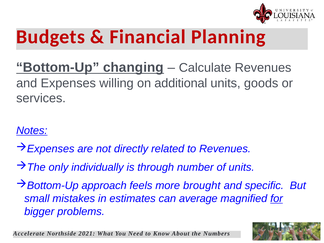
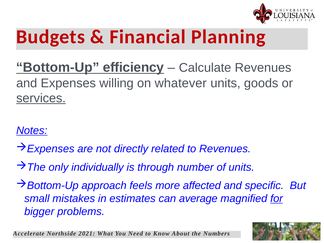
changing: changing -> efficiency (133, 68)
additional: additional -> whatever (181, 83)
services underline: none -> present (41, 98)
brought: brought -> affected (202, 186)
